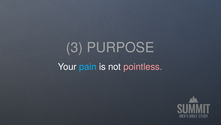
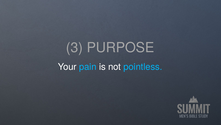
pointless colour: pink -> light blue (143, 66)
